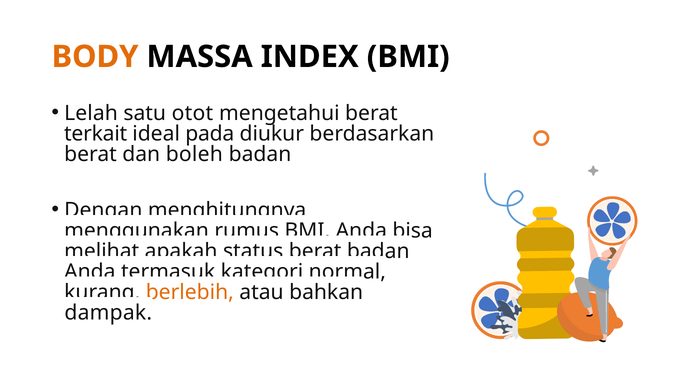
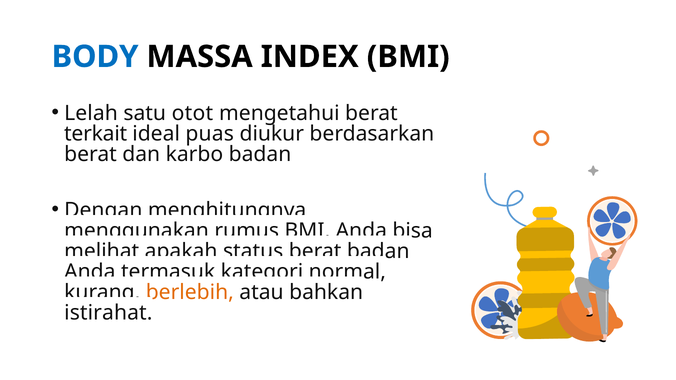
BODY colour: orange -> blue (95, 57)
pada: pada -> puas (210, 134)
boleh: boleh -> karbo (194, 154)
dampak: dampak -> istirahat (108, 313)
